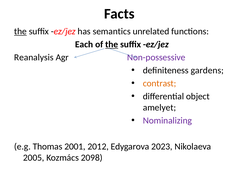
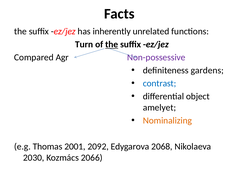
the underline: present -> none (20, 31)
semantics: semantics -> inherently (112, 31)
Each: Each -> Turn (84, 44)
Reanalysis: Reanalysis -> Compared (34, 58)
contrast colour: orange -> blue (160, 84)
Nominalizing colour: purple -> orange (167, 121)
2012: 2012 -> 2092 (98, 147)
2023: 2023 -> 2068 (162, 147)
2005: 2005 -> 2030 (34, 158)
2098: 2098 -> 2066 (92, 158)
